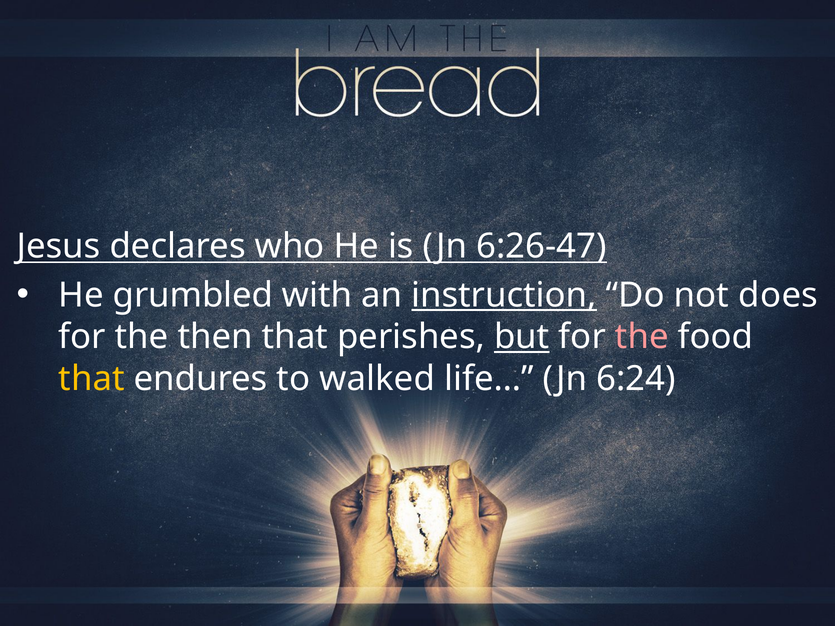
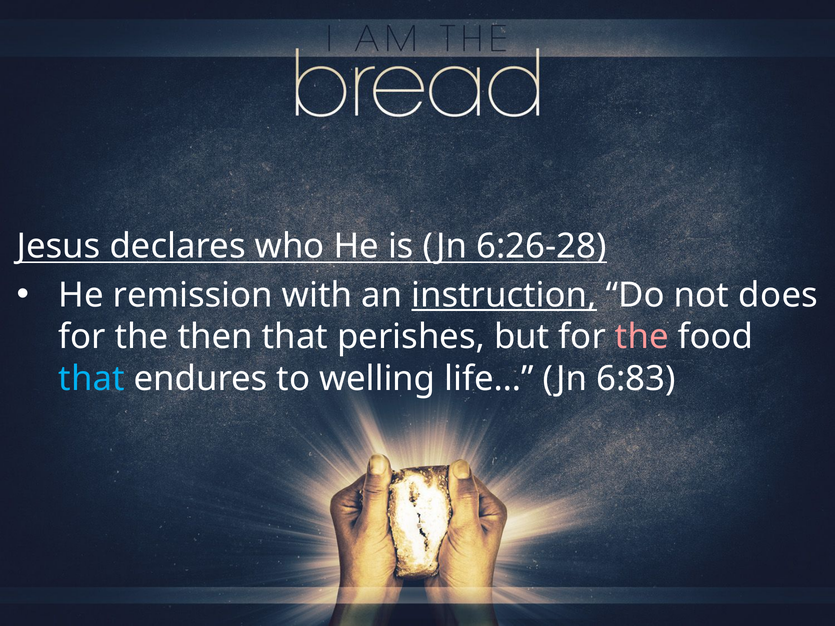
6:26-47: 6:26-47 -> 6:26-28 (541, 247)
grumbled: grumbled -> remission (193, 295)
but underline: present -> none (522, 337)
that colour: yellow -> light blue (92, 379)
walked: walked -> welling (377, 379)
6:24: 6:24 -> 6:83 (636, 379)
